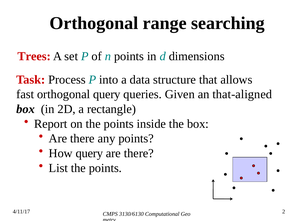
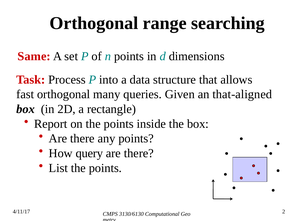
Trees: Trees -> Same (34, 56)
orthogonal query: query -> many (107, 94)
